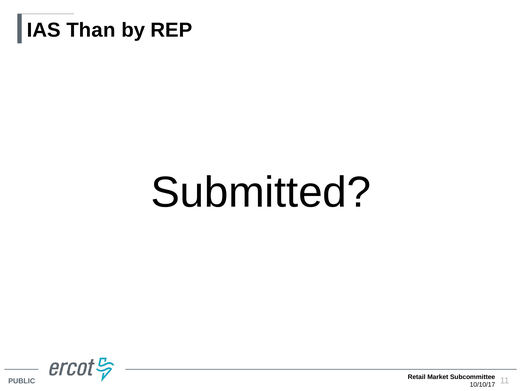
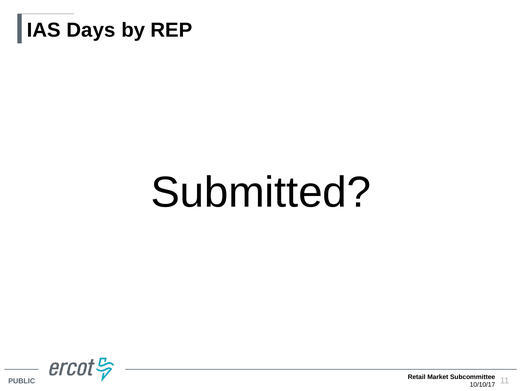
Than: Than -> Days (91, 30)
